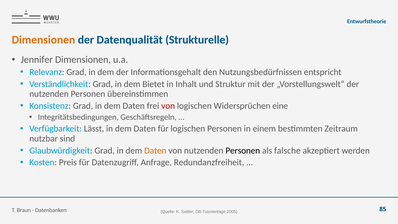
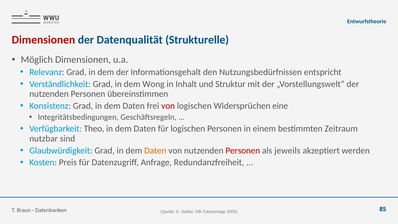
Dimensionen colour: orange -> red (43, 40)
Jennifer: Jennifer -> Möglich (37, 60)
Bietet: Bietet -> Wong (153, 84)
Lässt: Lässt -> Theo (94, 129)
Personen colour: black -> red (243, 150)
falsche: falsche -> jeweils (287, 150)
